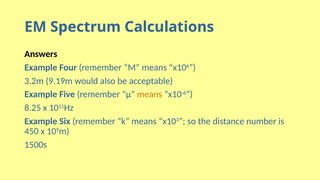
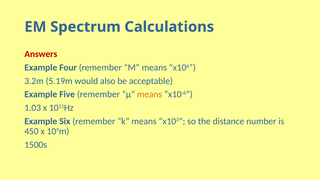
Answers colour: black -> red (41, 54)
9.19m: 9.19m -> 5.19m (59, 81)
8.25: 8.25 -> 1.03 (33, 108)
